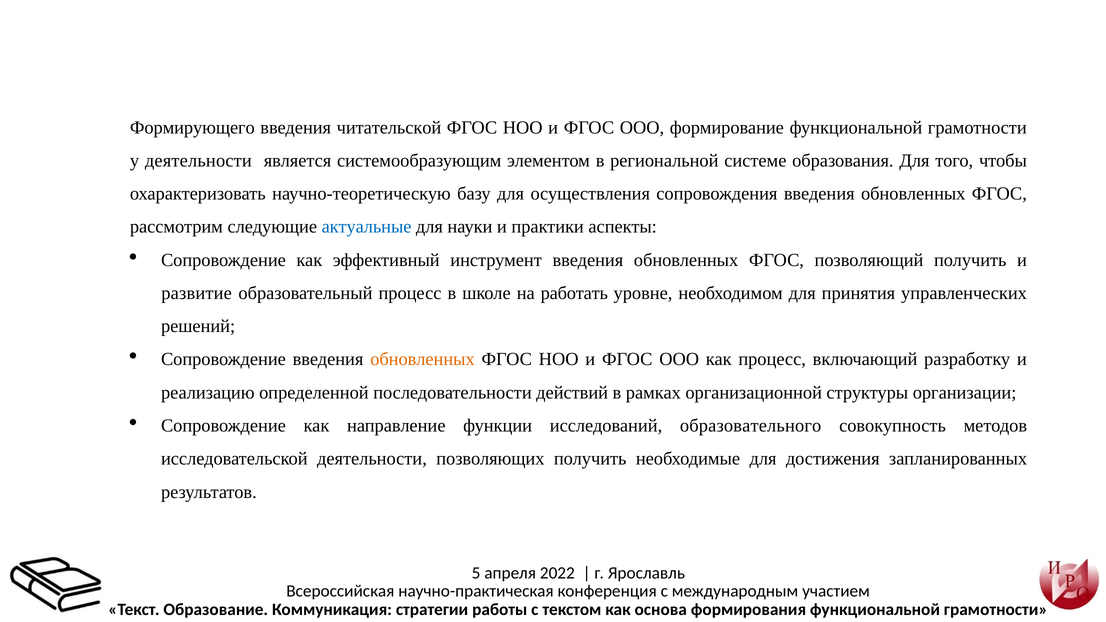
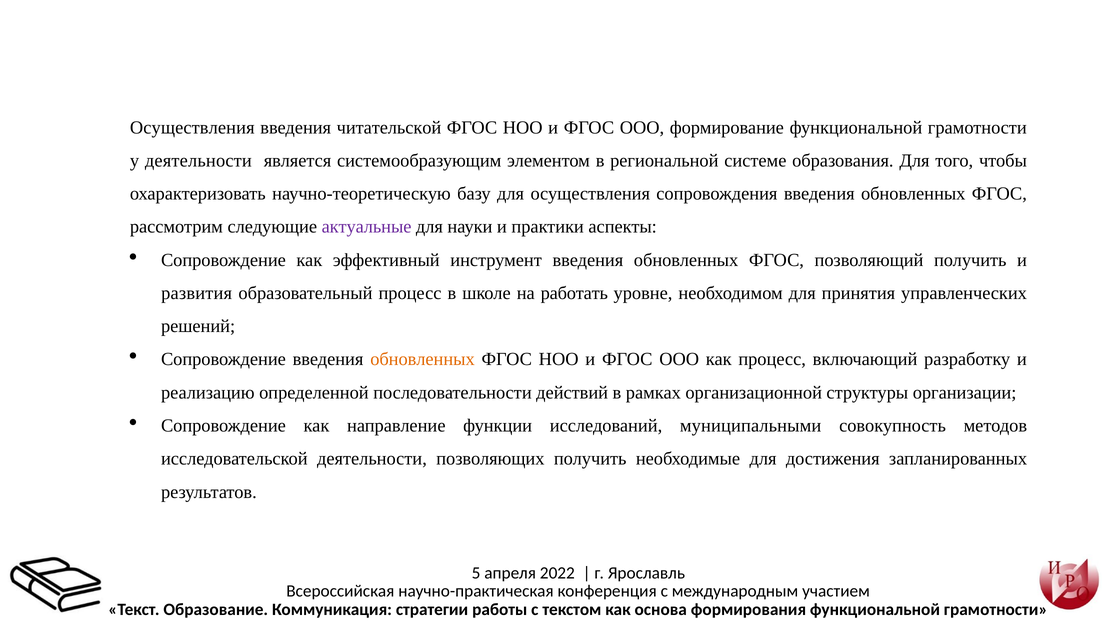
Формирующего: Формирующего -> Осуществления (192, 127)
актуальные colour: blue -> purple (367, 227)
развитие: развитие -> развития (197, 293)
образовательного: образовательного -> муниципальными (751, 426)
